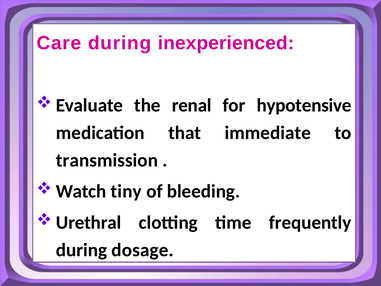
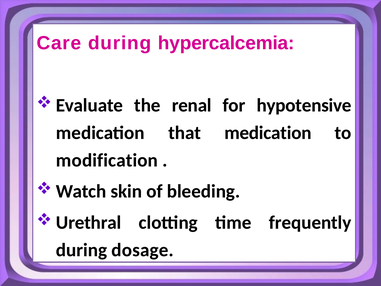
inexperienced: inexperienced -> hypercalcemia (226, 43)
that immediate: immediate -> medication (268, 133)
transmission: transmission -> modification (107, 160)
tiny: tiny -> skin (126, 191)
